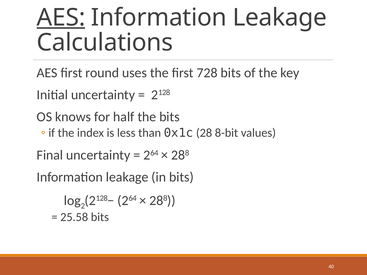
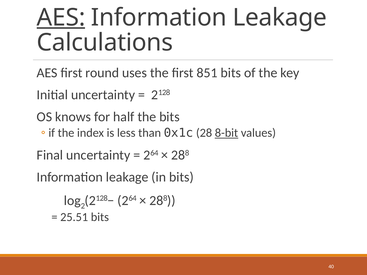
728: 728 -> 851 (207, 73)
8-bit underline: none -> present (227, 133)
25.58: 25.58 -> 25.51 (74, 217)
